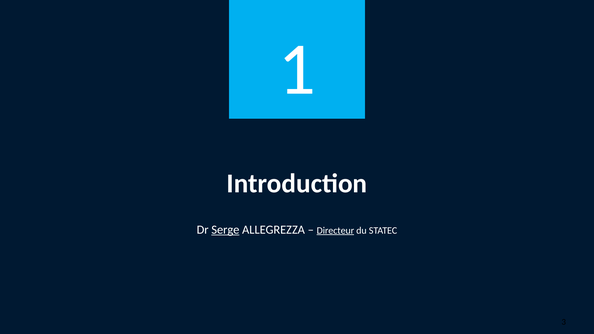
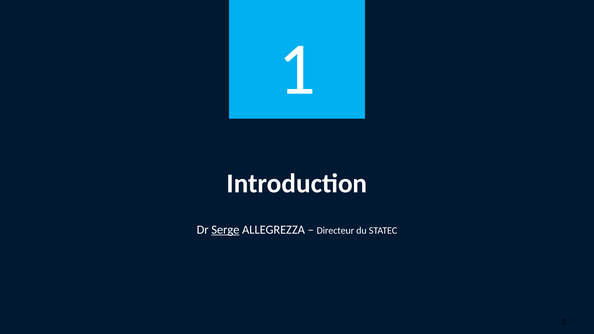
Directeur underline: present -> none (335, 231)
